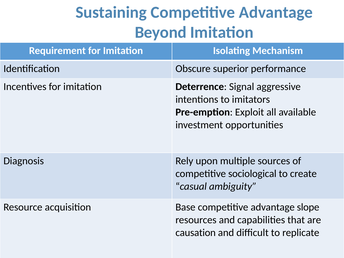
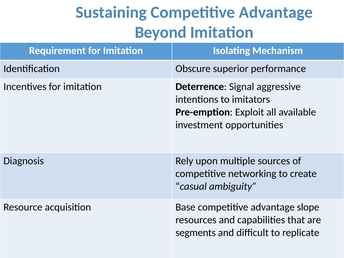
sociological: sociological -> networking (252, 174)
causation: causation -> segments (196, 233)
